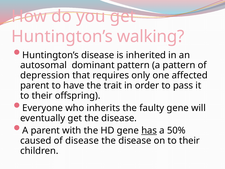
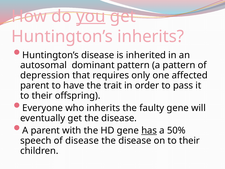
you underline: none -> present (91, 16)
Huntington’s walking: walking -> inherits (151, 36)
caused: caused -> speech (36, 140)
